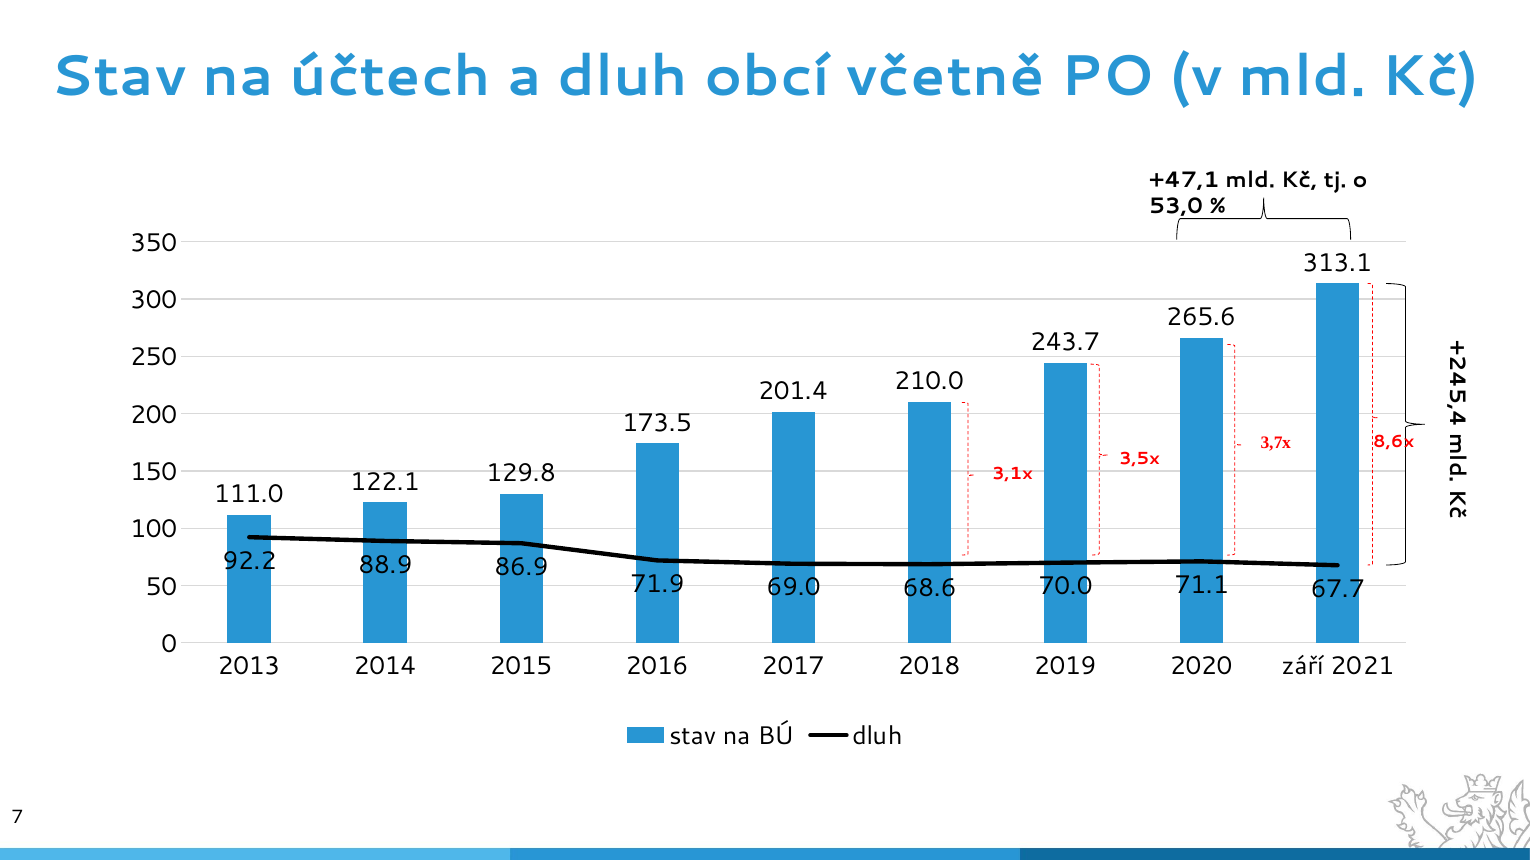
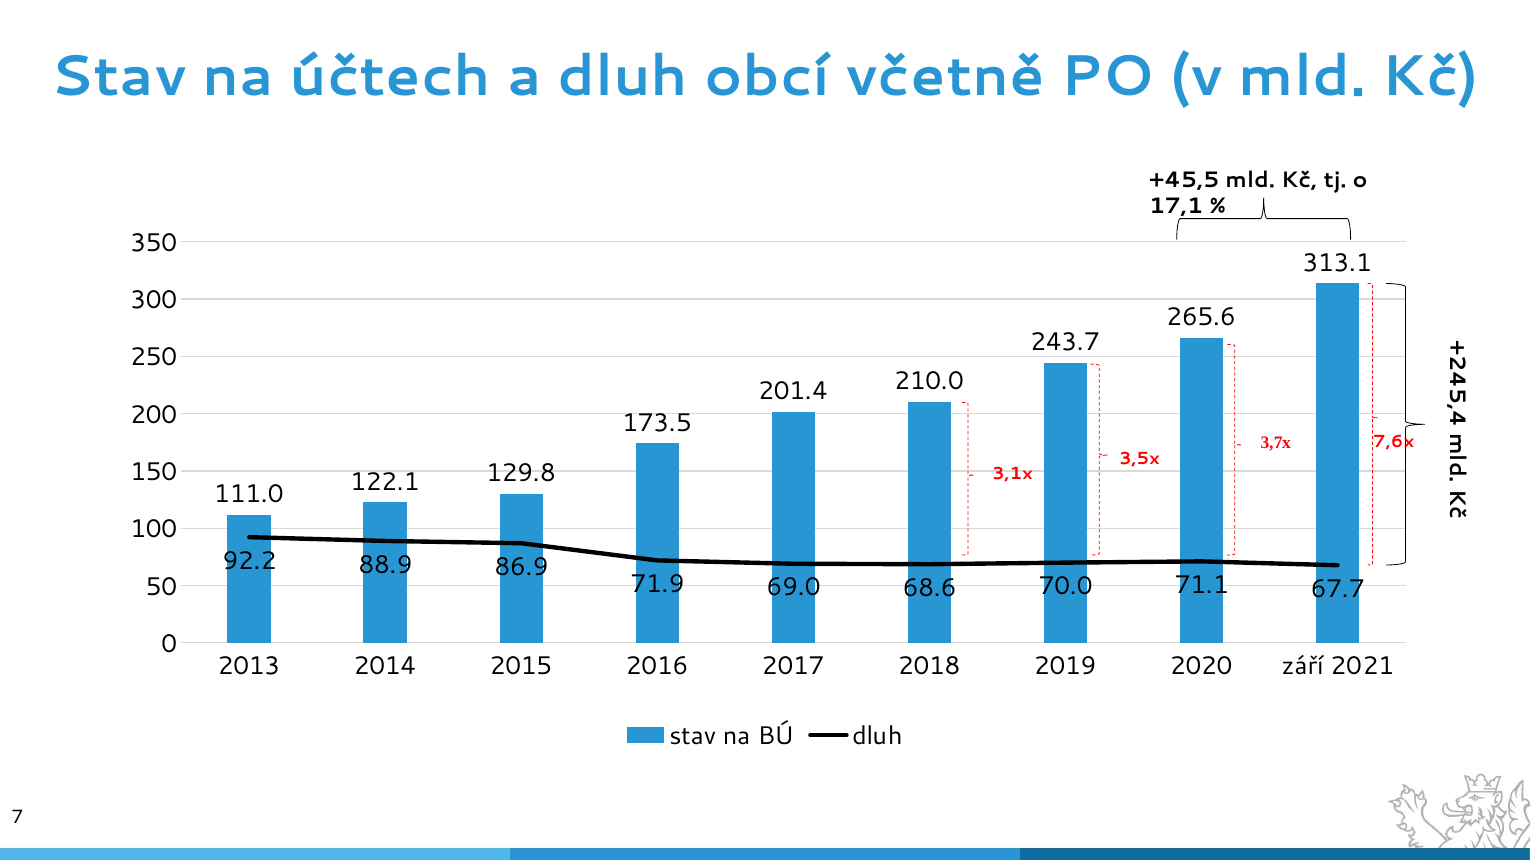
+47,1: +47,1 -> +45,5 (1184, 180)
53,0: 53,0 -> 17,1 (1176, 207)
8,6x: 8,6x -> 7,6x (1394, 442)
